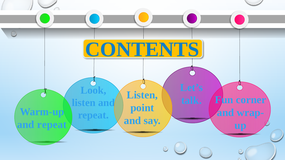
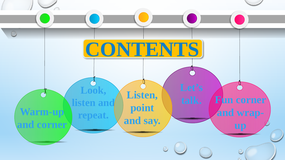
repeat: repeat -> corner (52, 125)
